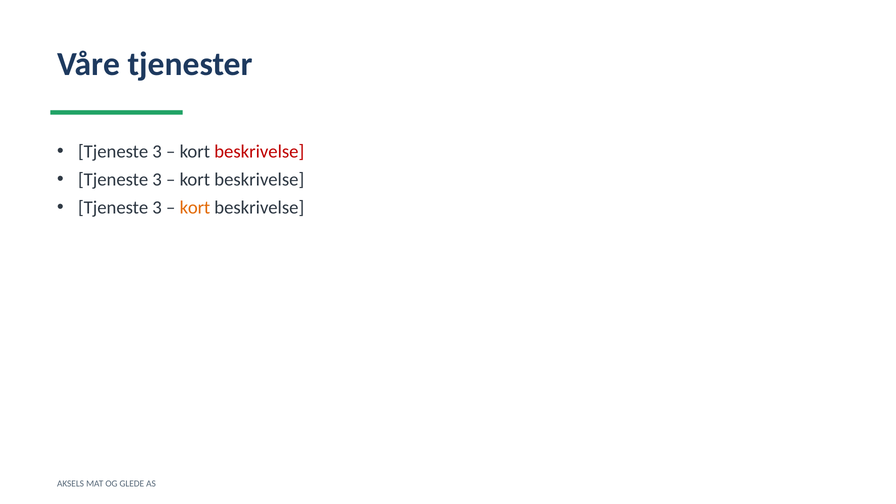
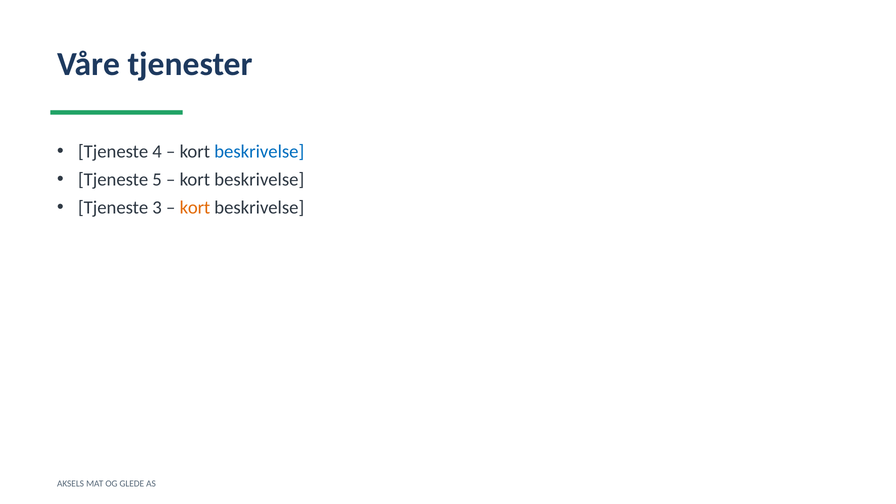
3: 3 -> 4 (157, 152)
beskrivelse colour: red -> blue (259, 152)
3: 3 -> 5 (157, 180)
